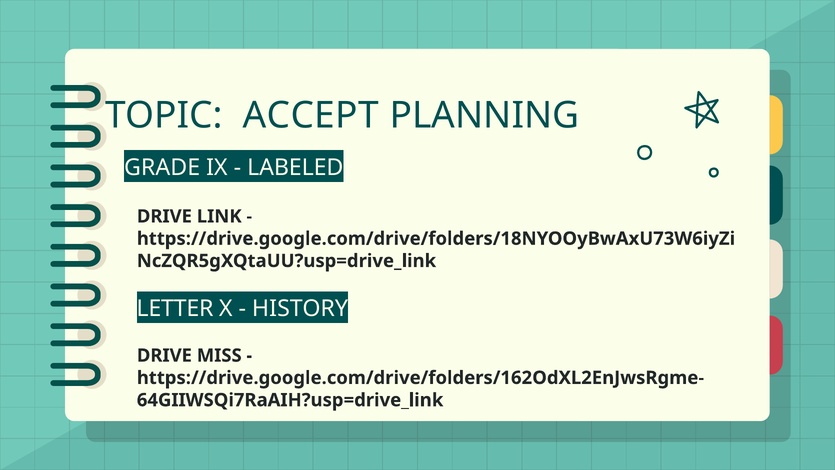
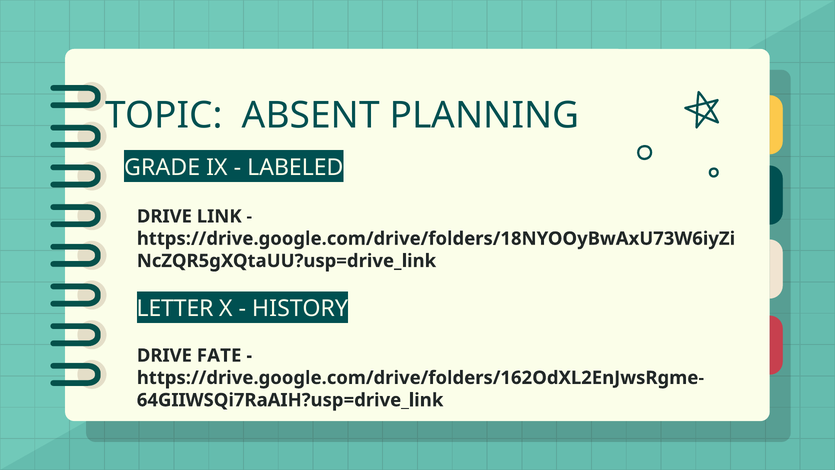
ACCEPT: ACCEPT -> ABSENT (311, 115)
MISS: MISS -> FATE (219, 355)
